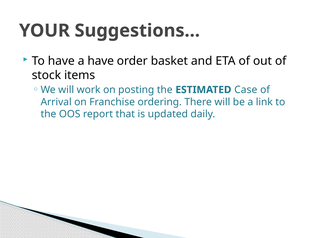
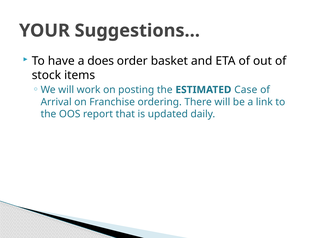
a have: have -> does (101, 61)
